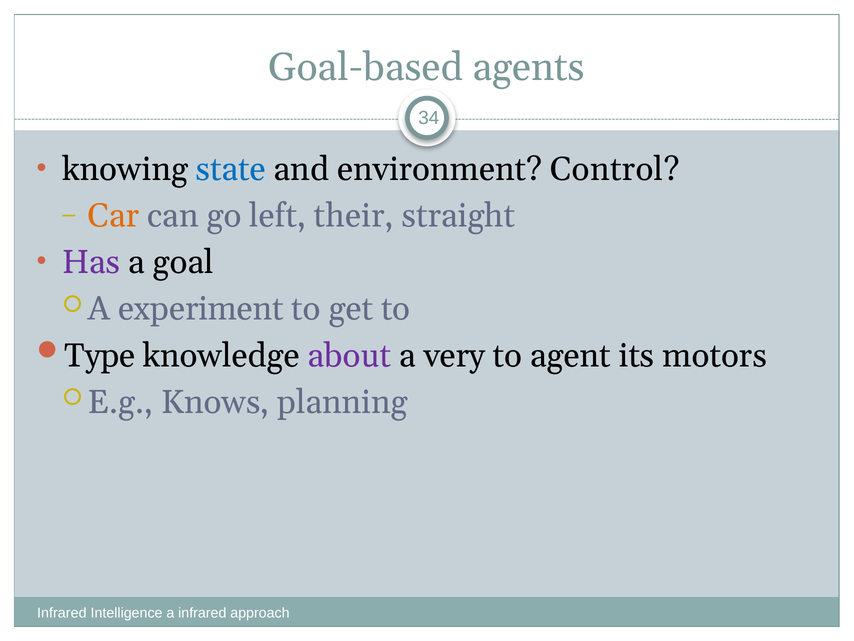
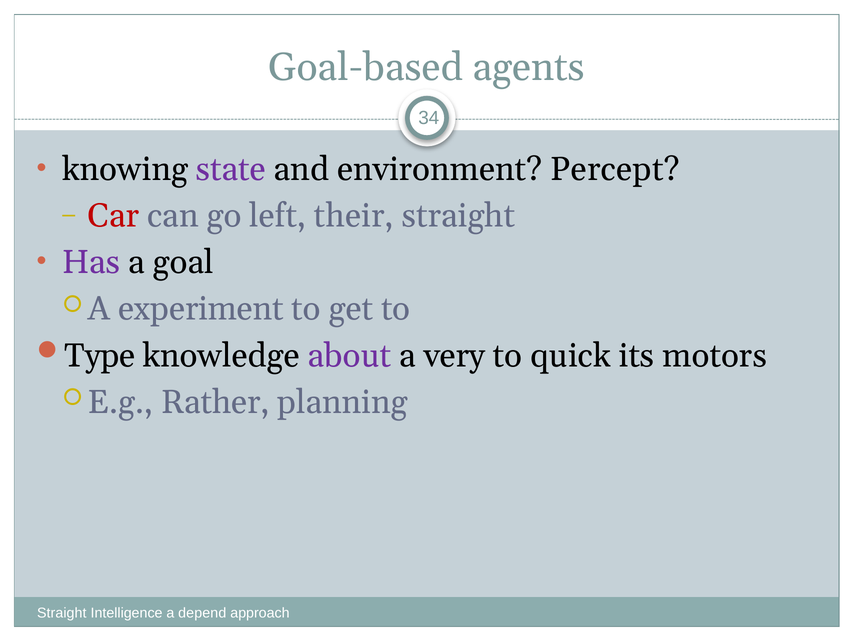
state colour: blue -> purple (231, 169)
Control: Control -> Percept (615, 169)
Car colour: orange -> red (114, 216)
agent: agent -> quick (570, 355)
Knows: Knows -> Rather (215, 402)
Infrared: Infrared -> Straight (62, 612)
a infrared: infrared -> depend (202, 612)
